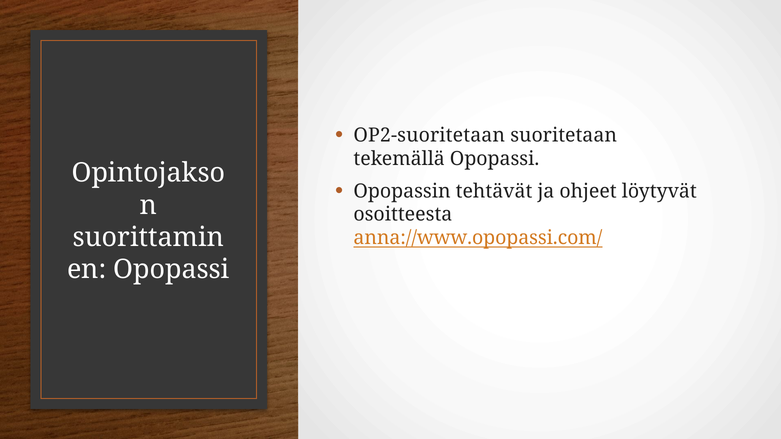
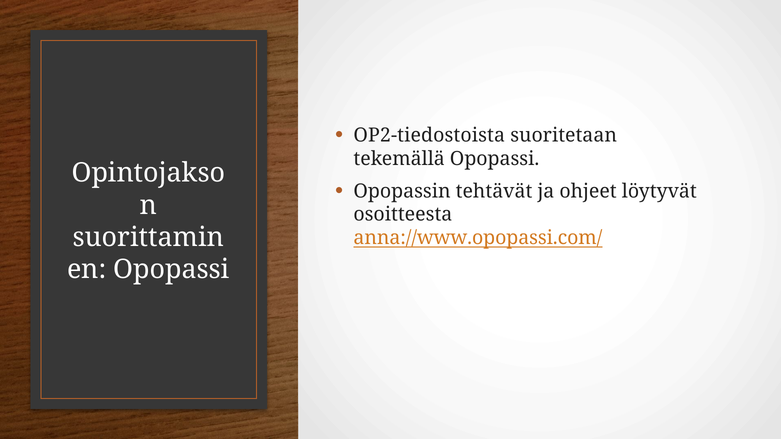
OP2-suoritetaan: OP2-suoritetaan -> OP2-tiedostoista (429, 136)
